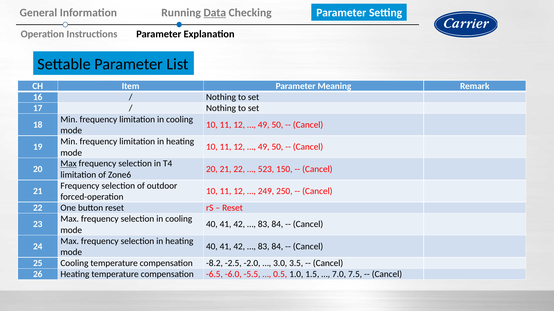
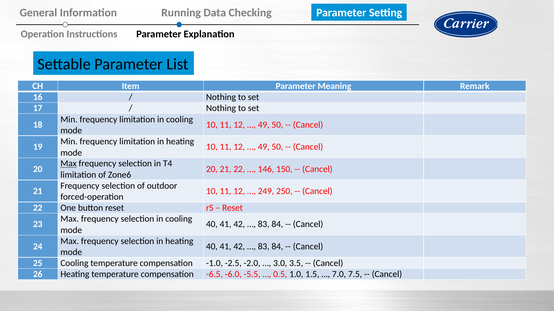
Data underline: present -> none (215, 13)
523: 523 -> 146 (266, 169)
-8.2: -8.2 -> -1.0 (214, 264)
